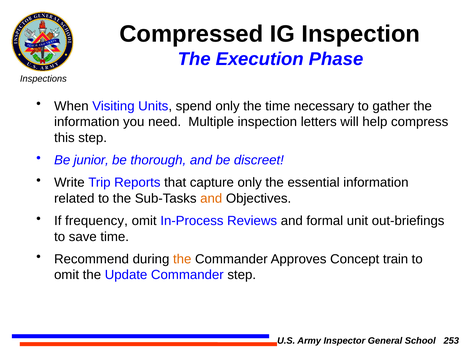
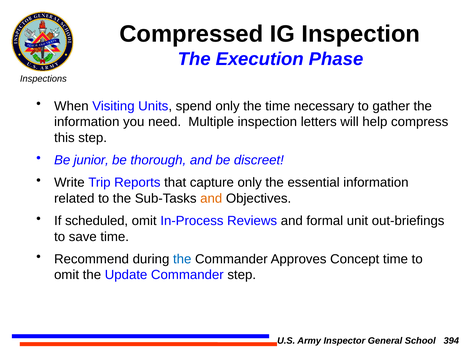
frequency: frequency -> scheduled (97, 221)
the colour: orange -> blue (182, 259)
Concept train: train -> time (395, 259)
253: 253 -> 394 (451, 341)
